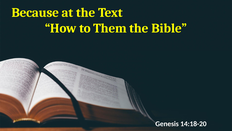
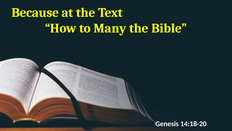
Them: Them -> Many (110, 28)
